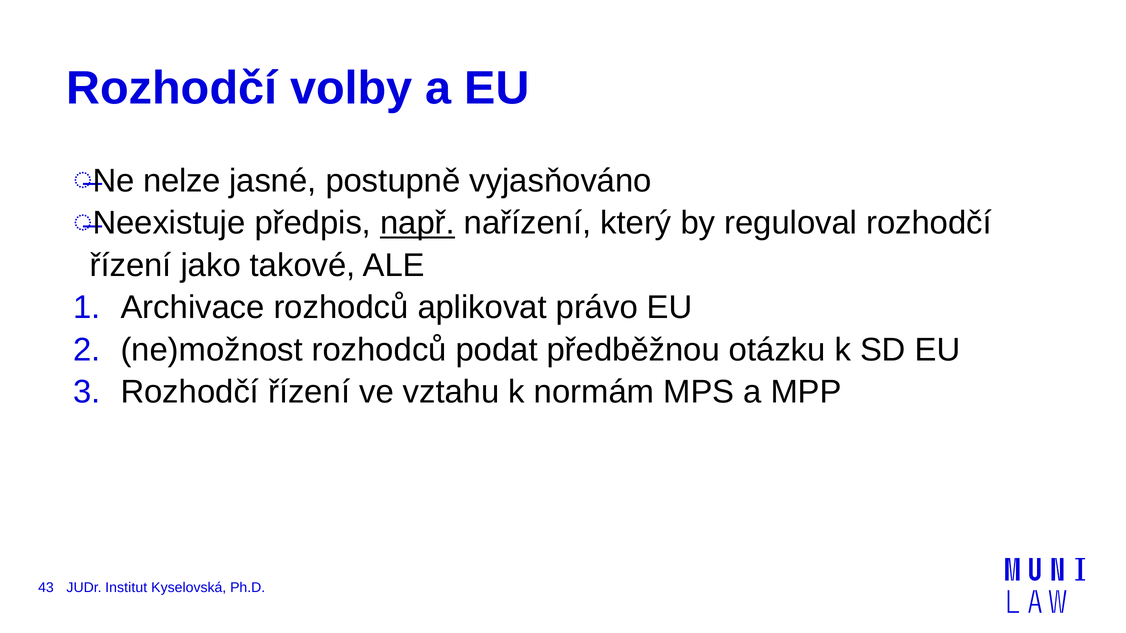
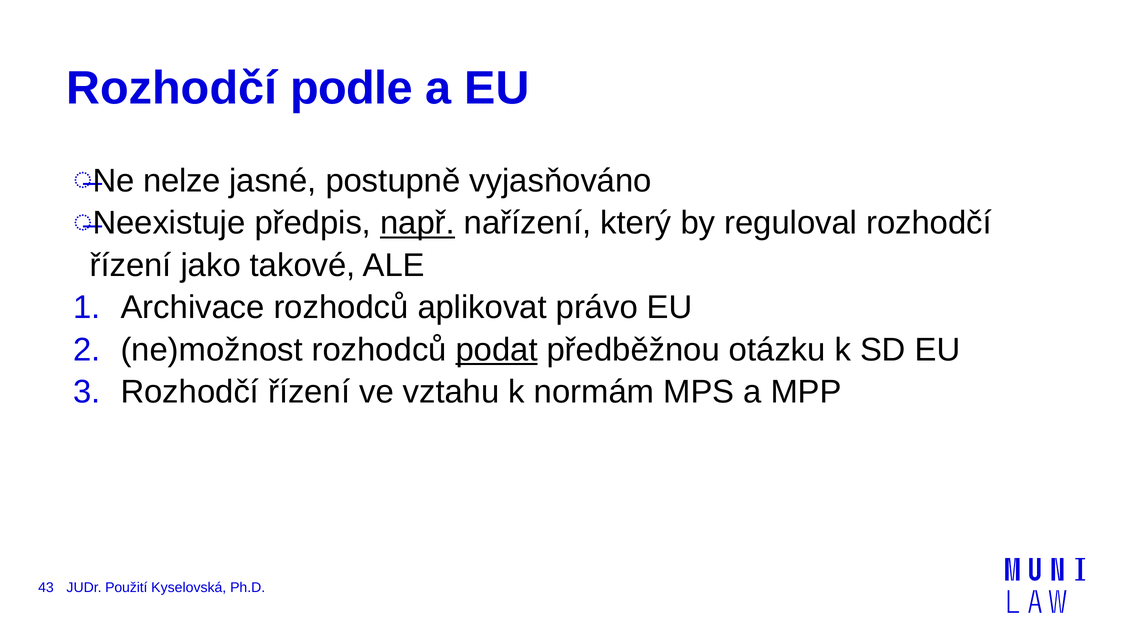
volby: volby -> podle (352, 89)
podat underline: none -> present (497, 350)
Institut: Institut -> Použití (126, 588)
